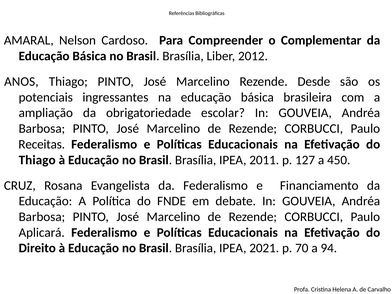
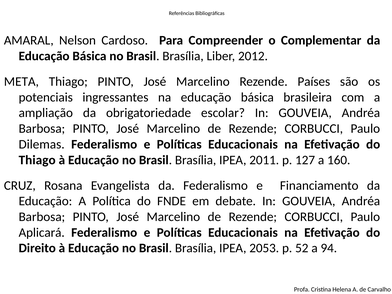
ANOS: ANOS -> META (21, 82)
Desde: Desde -> Países (314, 82)
Receitas: Receitas -> Dilemas (42, 144)
450: 450 -> 160 (339, 160)
2021: 2021 -> 2053 (264, 248)
70: 70 -> 52 (302, 248)
